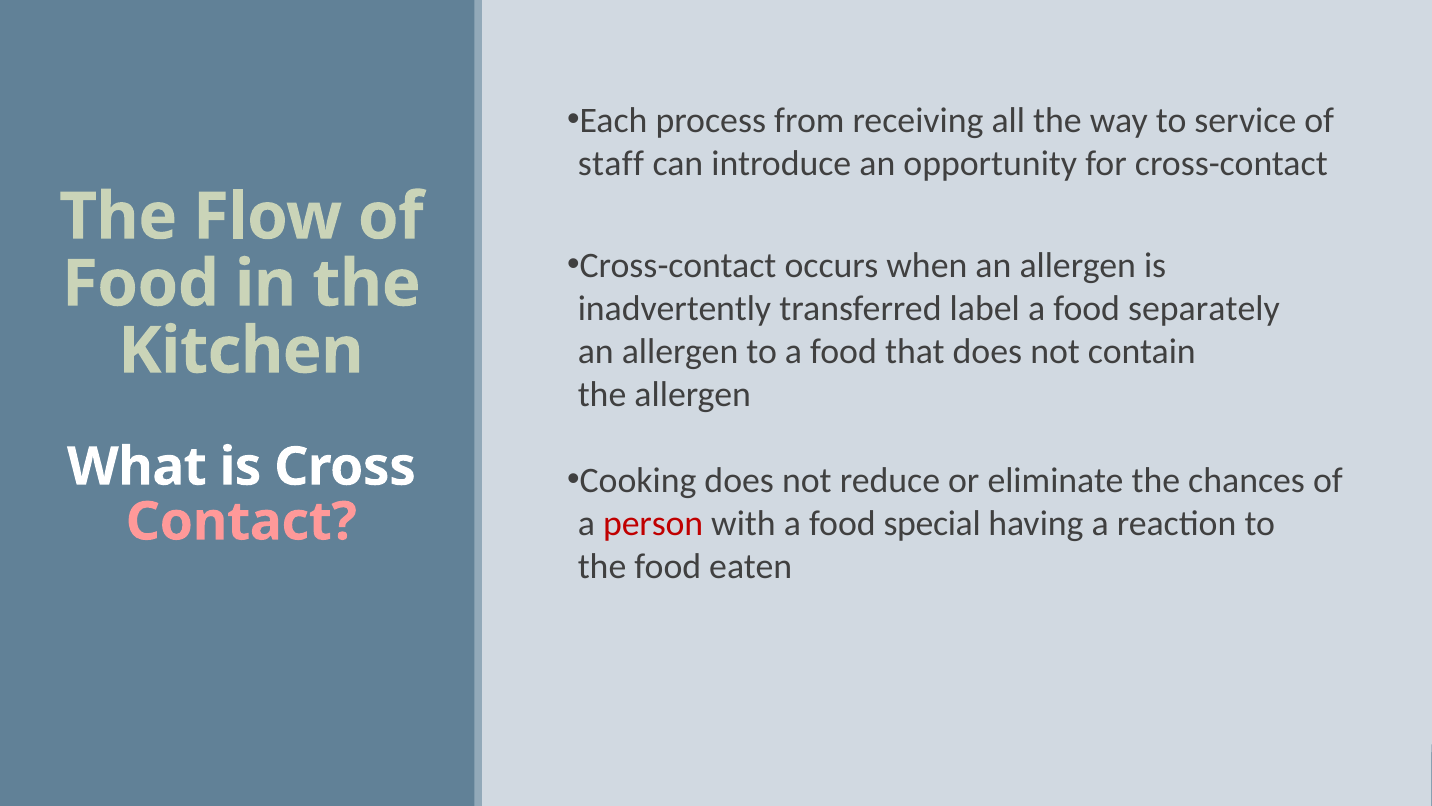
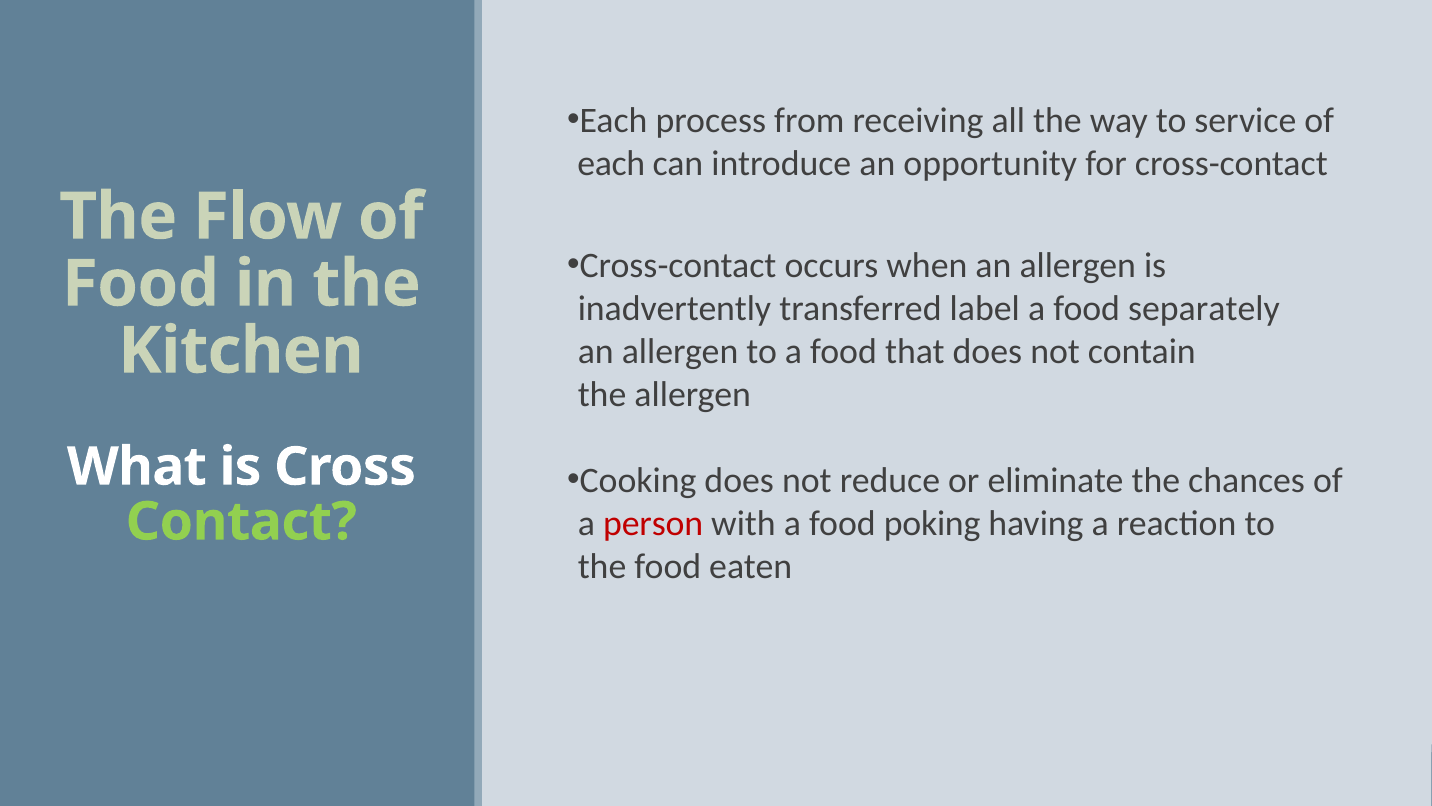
staff: staff -> each (611, 163)
special: special -> poking (932, 523)
Contact colour: pink -> light green (241, 521)
